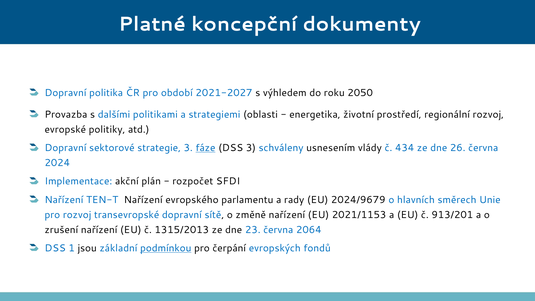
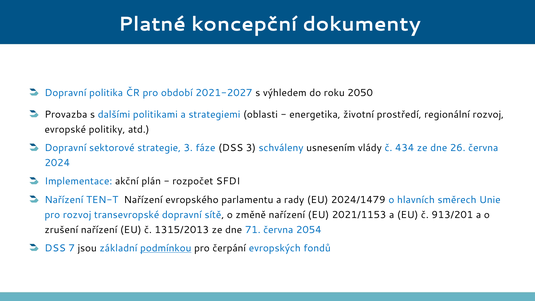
fáze underline: present -> none (205, 148)
2024/9679: 2024/9679 -> 2024/1479 (358, 200)
23: 23 -> 71 (253, 230)
2064: 2064 -> 2054 (309, 230)
1: 1 -> 7 (72, 248)
